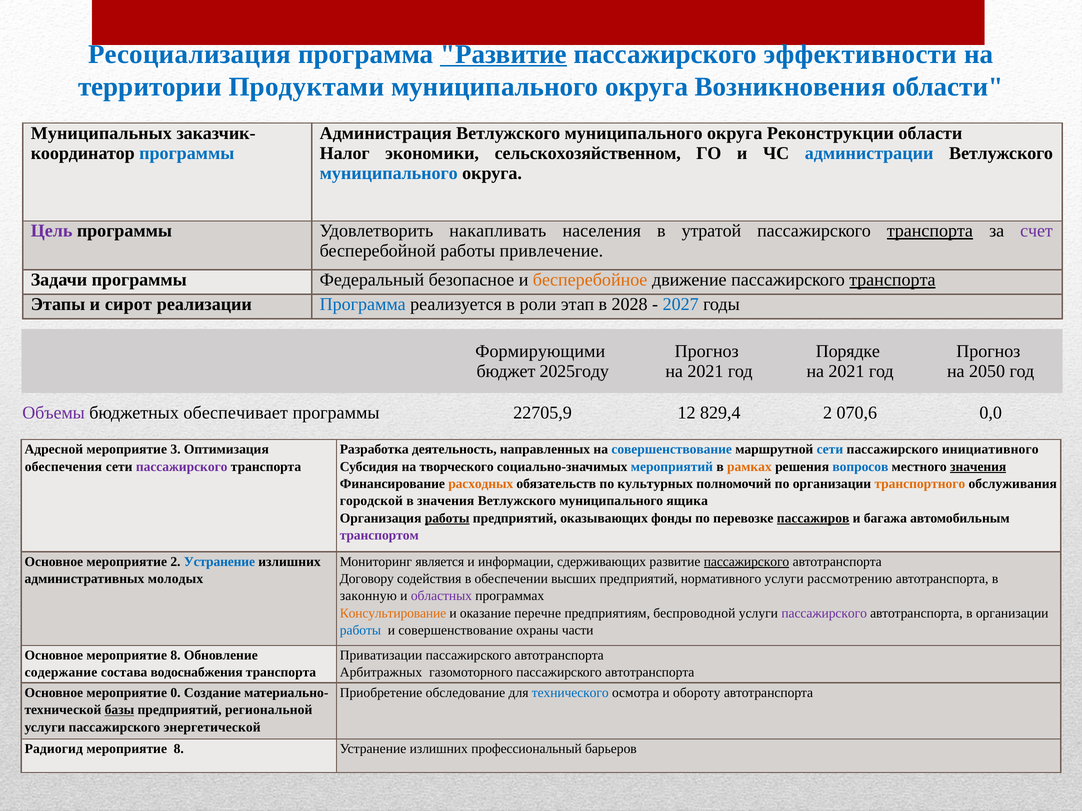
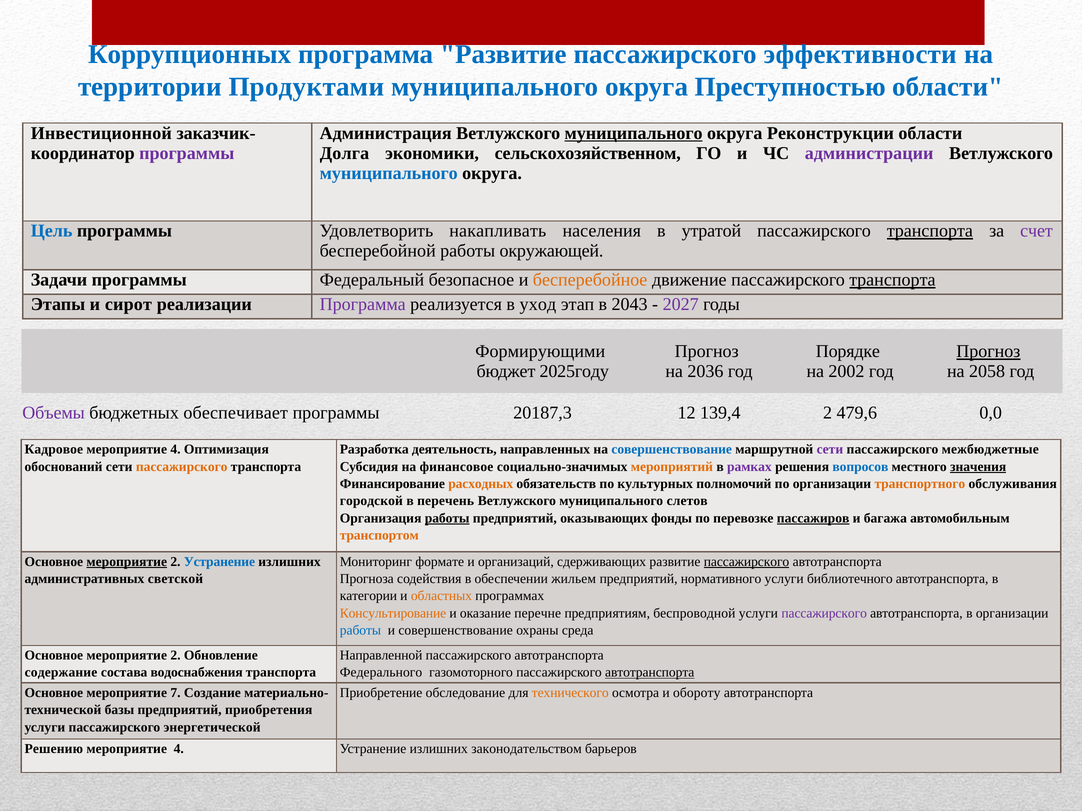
Ресоциализация: Ресоциализация -> Коррупционных (190, 54)
Развитие underline: present -> none (503, 54)
Возникновения: Возникновения -> Преступностью (790, 87)
Муниципальных: Муниципальных -> Инвестиционной (101, 133)
муниципального underline: none -> present (634, 133)
программы colour: blue -> purple (187, 153)
Налог: Налог -> Долга (345, 153)
администрации colour: blue -> purple (869, 153)
Цель colour: purple -> blue (52, 231)
привлечение: привлечение -> окружающей (552, 251)
Программа colour: blue -> purple (363, 305)
роли: роли -> уход (538, 305)
2028: 2028 -> 2043 (630, 305)
2027 colour: blue -> purple (681, 305)
Прогноз underline: none -> present (988, 352)
2021: 2021 -> 2036 (705, 372)
2021: 2021 -> 2002 (846, 372)
2050: 2050 -> 2058 (987, 372)
22705,9: 22705,9 -> 20187,3 (543, 413)
829,4: 829,4 -> 139,4 (720, 413)
070,6: 070,6 -> 479,6 (857, 413)
Адресной: Адресной -> Кадровое (54, 450)
3: 3 -> 4 (175, 450)
сети colour: blue -> purple (830, 450)
инициативного: инициативного -> межбюджетные (990, 450)
обеспечения: обеспечения -> обоснований (64, 467)
пассажирского colour: purple -> orange (182, 467)
творческого: творческого -> финансовое (457, 467)
мероприятий colour: blue -> orange (672, 467)
рамках colour: orange -> purple (749, 467)
в значения: значения -> перечень (446, 501)
ящика: ящика -> слетов (687, 501)
транспортом colour: purple -> orange (379, 536)
мероприятие underline: none -> present (127, 562)
является: является -> формате (440, 562)
информации: информации -> организаций (516, 562)
молодых: молодых -> светской (176, 579)
Договору: Договору -> Прогноза (367, 579)
высших: высших -> жильем (574, 579)
рассмотрению: рассмотрению -> библиотечного (850, 579)
законную: законную -> категории (368, 596)
областных colour: purple -> orange (441, 596)
части: части -> среда (578, 631)
8: 8 -> 2 (175, 656)
Приватизации: Приватизации -> Направленной (381, 656)
Арбитражных: Арбитражных -> Федерального (381, 673)
автотранспорта underline: none -> present (650, 673)
0: 0 -> 7 (175, 693)
технического colour: blue -> orange (570, 693)
базы underline: present -> none (119, 710)
региональной: региональной -> приобретения (269, 710)
Радиогид: Радиогид -> Решению (54, 749)
8: 8 -> 4 (179, 749)
профессиональный: профессиональный -> законодательством (527, 749)
